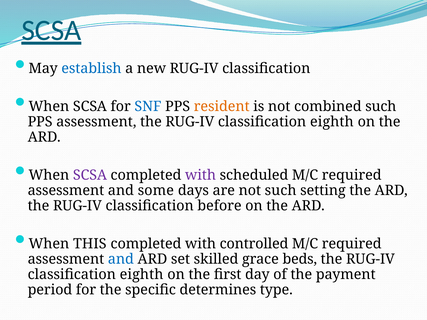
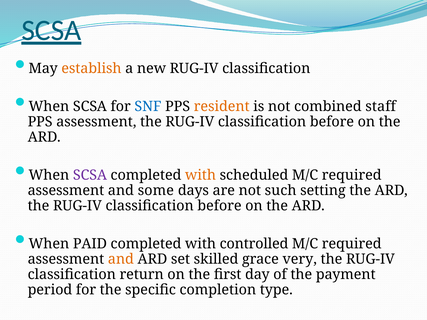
establish colour: blue -> orange (91, 69)
combined such: such -> staff (381, 107)
eighth: eighth -> before (332, 122)
with colour: purple -> orange (201, 175)
THIS: THIS -> PAID (90, 244)
and colour: blue -> orange (121, 259)
beds: beds -> very (300, 259)
eighth: eighth -> return (142, 275)
determines: determines -> completion (218, 290)
